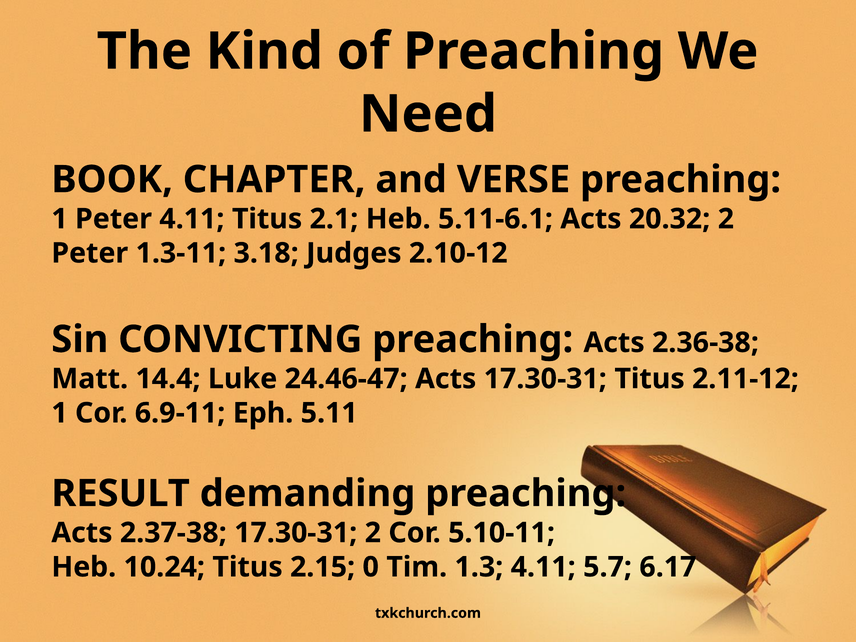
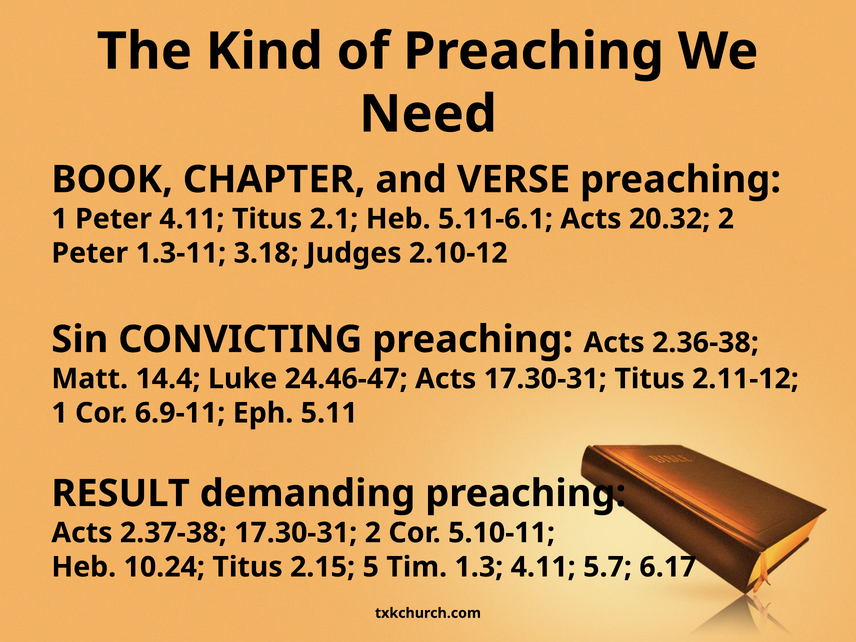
0: 0 -> 5 (371, 567)
